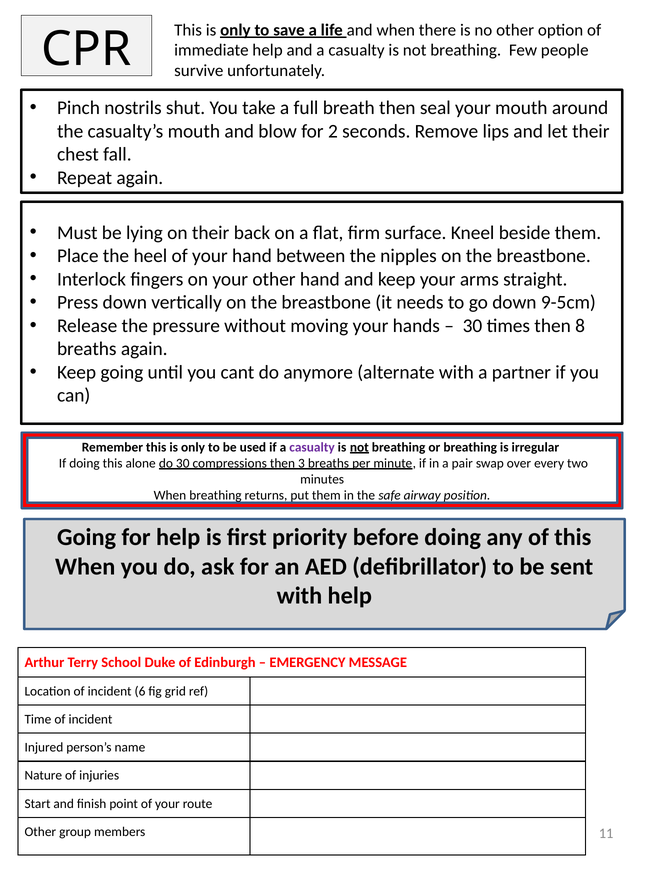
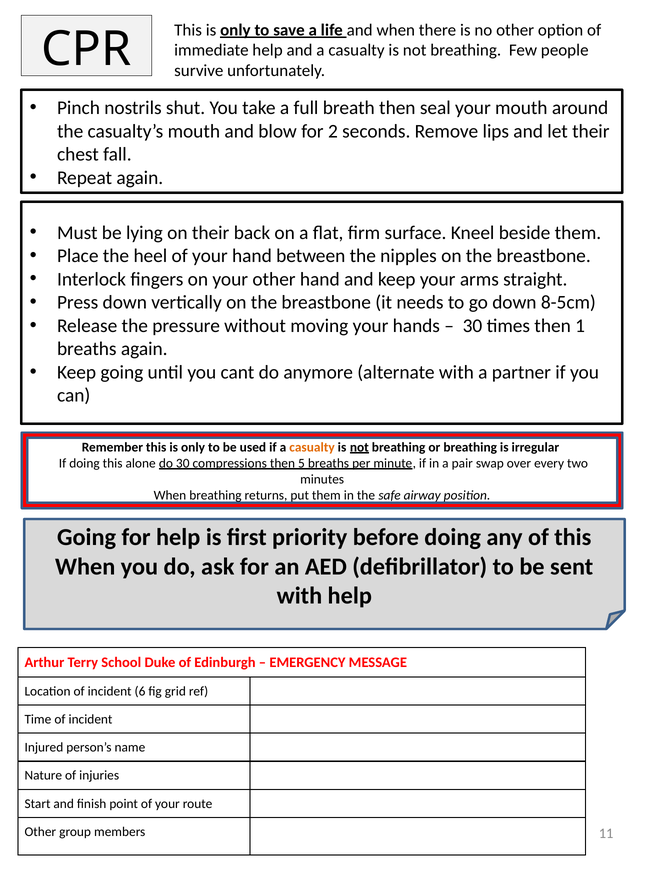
9-5cm: 9-5cm -> 8-5cm (568, 303)
8: 8 -> 1 (580, 326)
casualty colour: purple -> orange (312, 447)
3: 3 -> 5 (301, 463)
